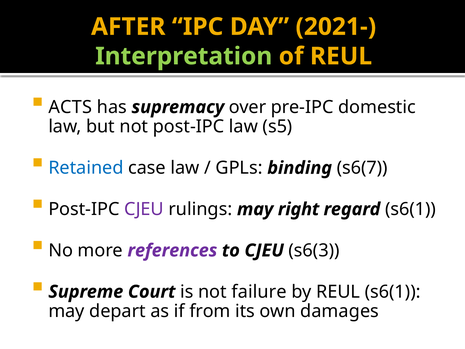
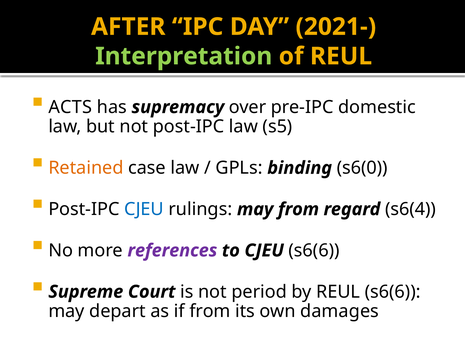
Retained colour: blue -> orange (86, 168)
s6(7: s6(7 -> s6(0 (362, 168)
CJEU colour: purple -> blue (144, 209)
may right: right -> from (299, 209)
regard s6(1: s6(1 -> s6(4 (411, 209)
CJEU s6(3: s6(3 -> s6(6 (314, 250)
failure: failure -> period (259, 292)
REUL s6(1: s6(1 -> s6(6 (393, 292)
